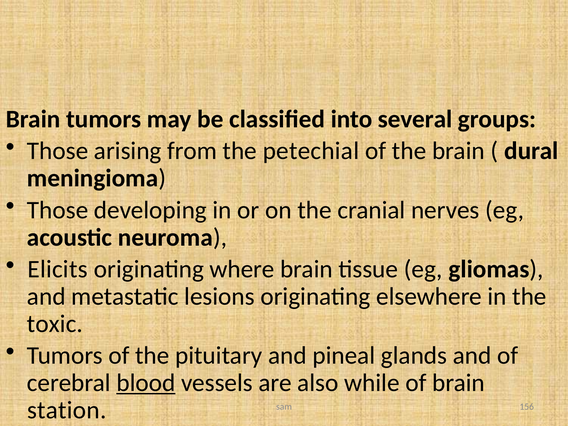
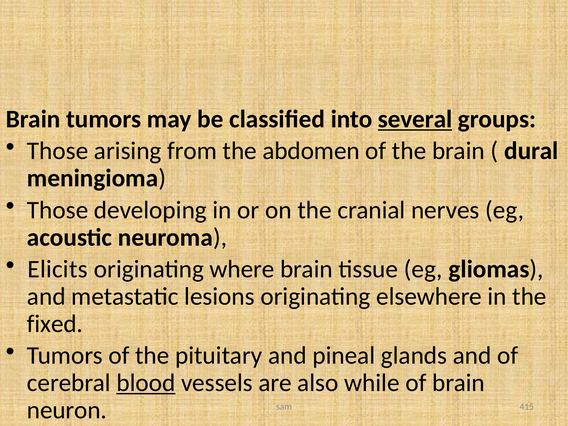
several underline: none -> present (415, 119)
petechial: petechial -> abdomen (311, 151)
toxic: toxic -> fixed (55, 324)
station: station -> neuron (67, 410)
156: 156 -> 415 (527, 407)
